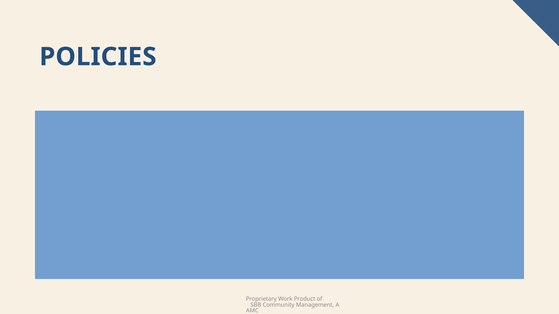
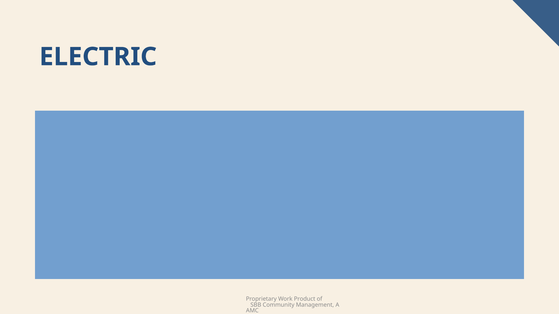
POLICIES: POLICIES -> ELECTRIC (98, 57)
